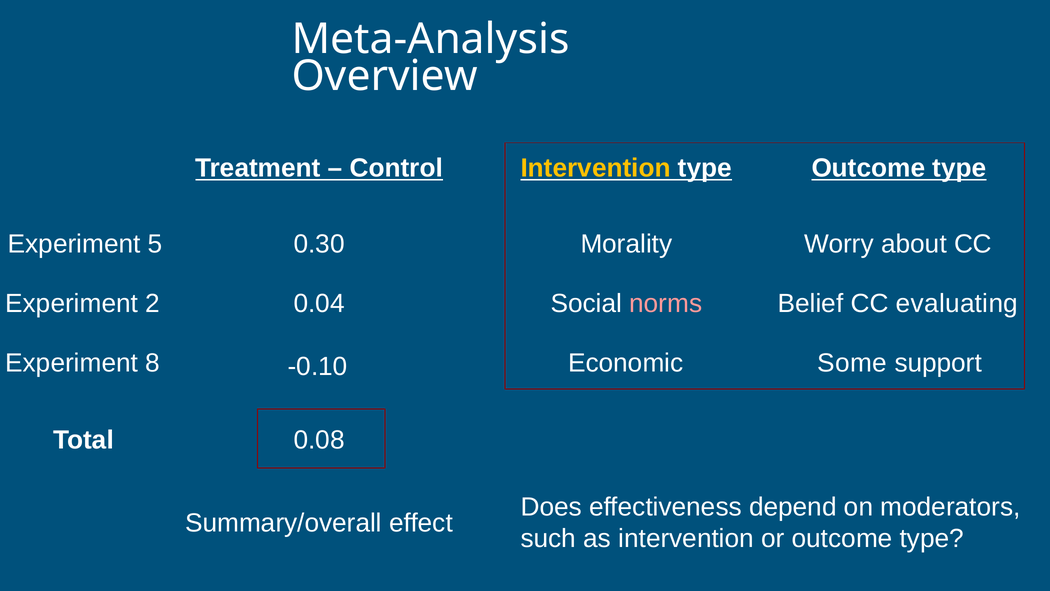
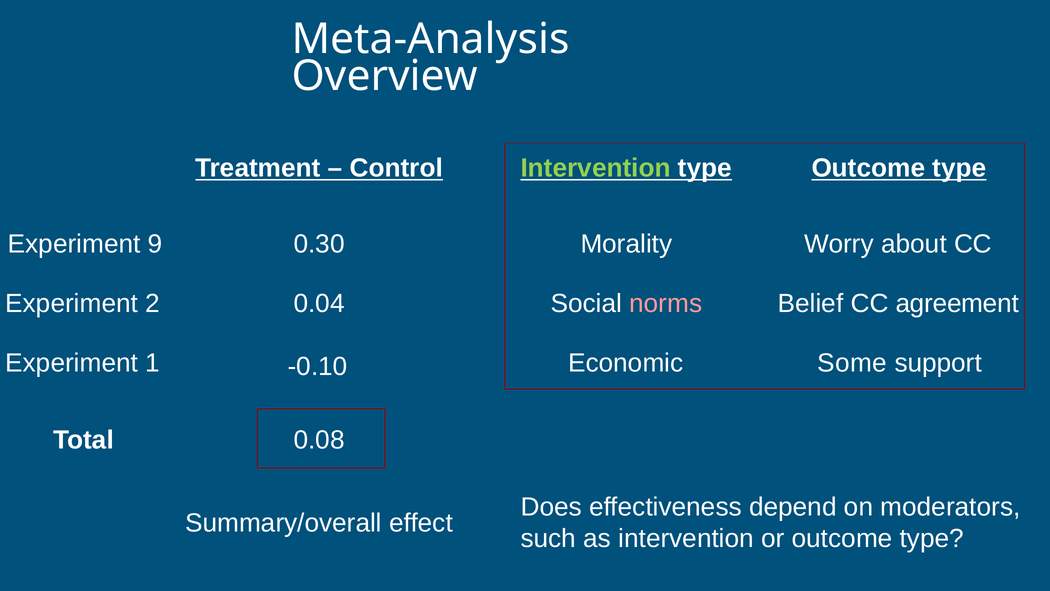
Intervention colour: yellow -> light green (596, 168)
5: 5 -> 9 (155, 244)
evaluating: evaluating -> agreement (957, 303)
8: 8 -> 1 (153, 363)
